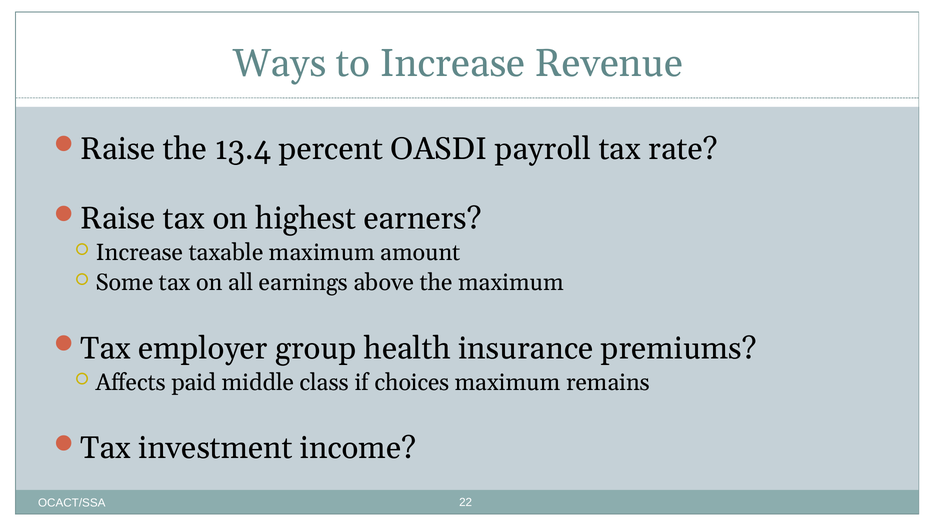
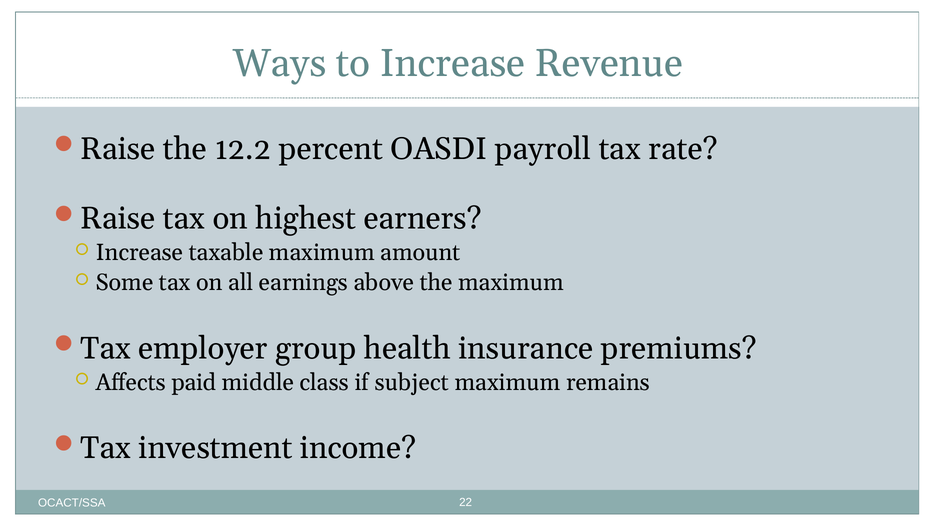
13.4: 13.4 -> 12.2 (243, 149)
choices: choices -> subject (412, 382)
